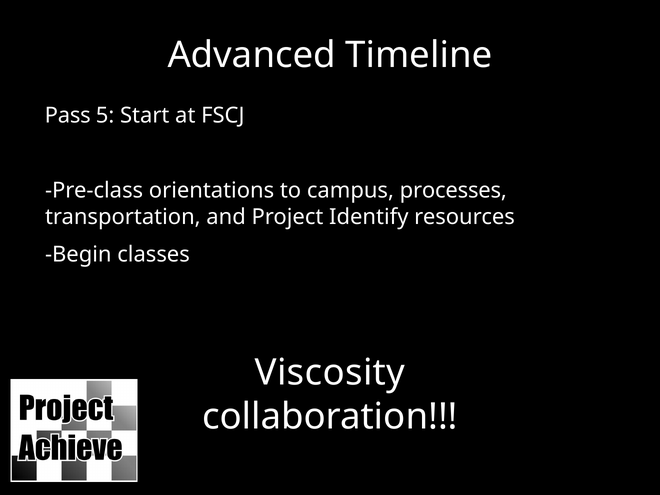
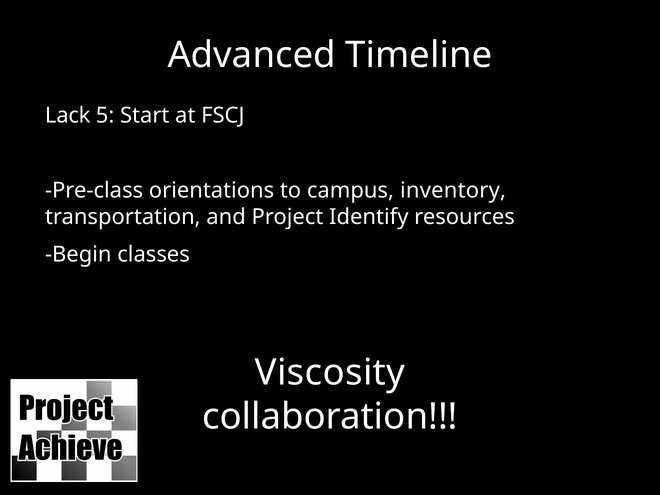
Pass: Pass -> Lack (68, 116)
processes: processes -> inventory (453, 191)
